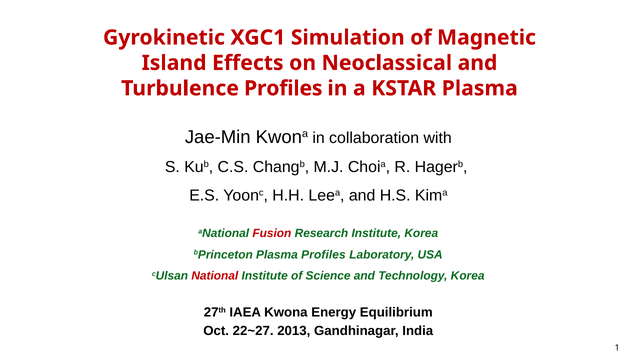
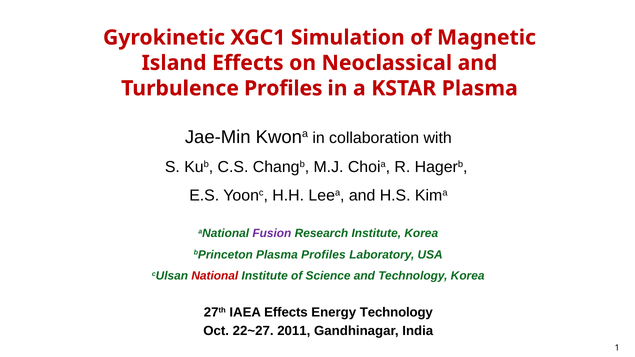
Fusion colour: red -> purple (272, 233)
IAEA Kwona: Kwona -> Effects (286, 313)
Energy Equilibrium: Equilibrium -> Technology (396, 313)
2013: 2013 -> 2011 (294, 331)
